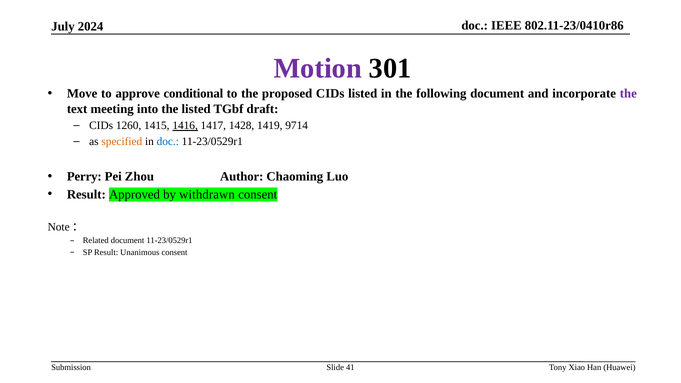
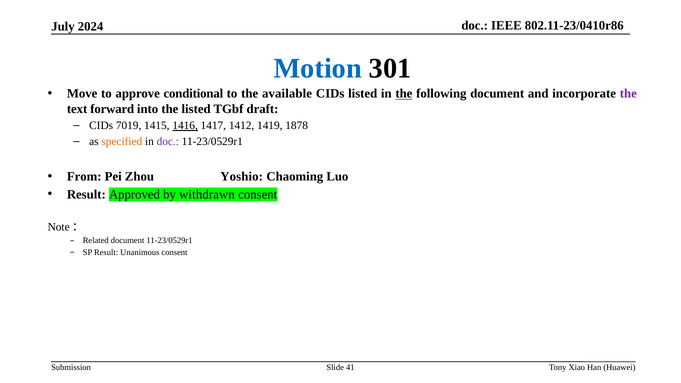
Motion colour: purple -> blue (318, 68)
proposed: proposed -> available (287, 94)
the underline: none -> present (404, 94)
meeting: meeting -> forward (112, 109)
1260: 1260 -> 7019 (129, 126)
1428: 1428 -> 1412 (242, 126)
9714: 9714 -> 1878 (297, 126)
doc colour: blue -> purple (168, 142)
Perry: Perry -> From (84, 177)
Author: Author -> Yoshio (242, 177)
